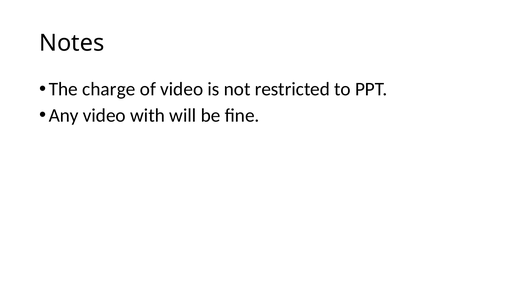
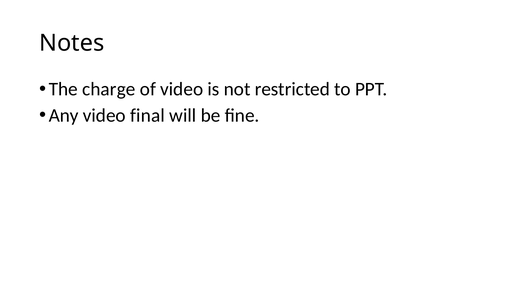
with: with -> final (147, 115)
